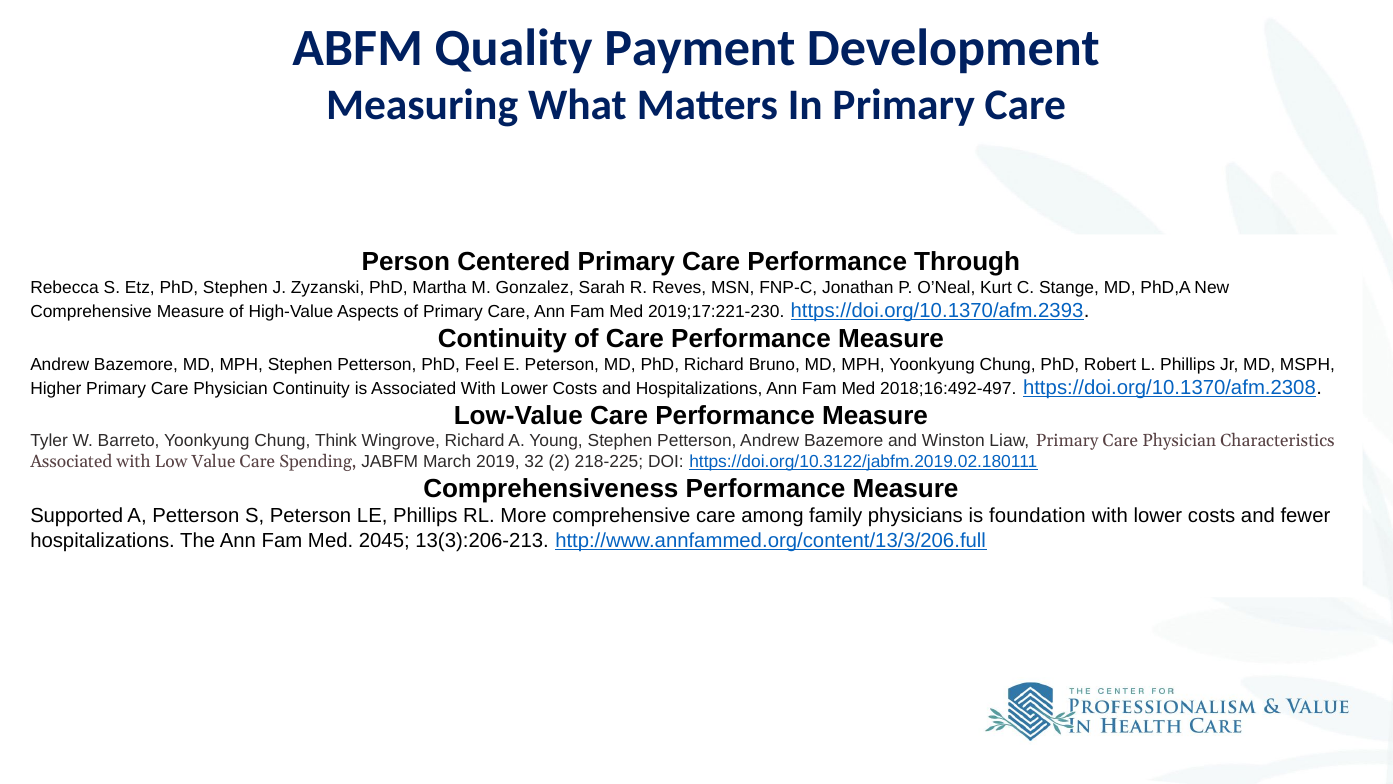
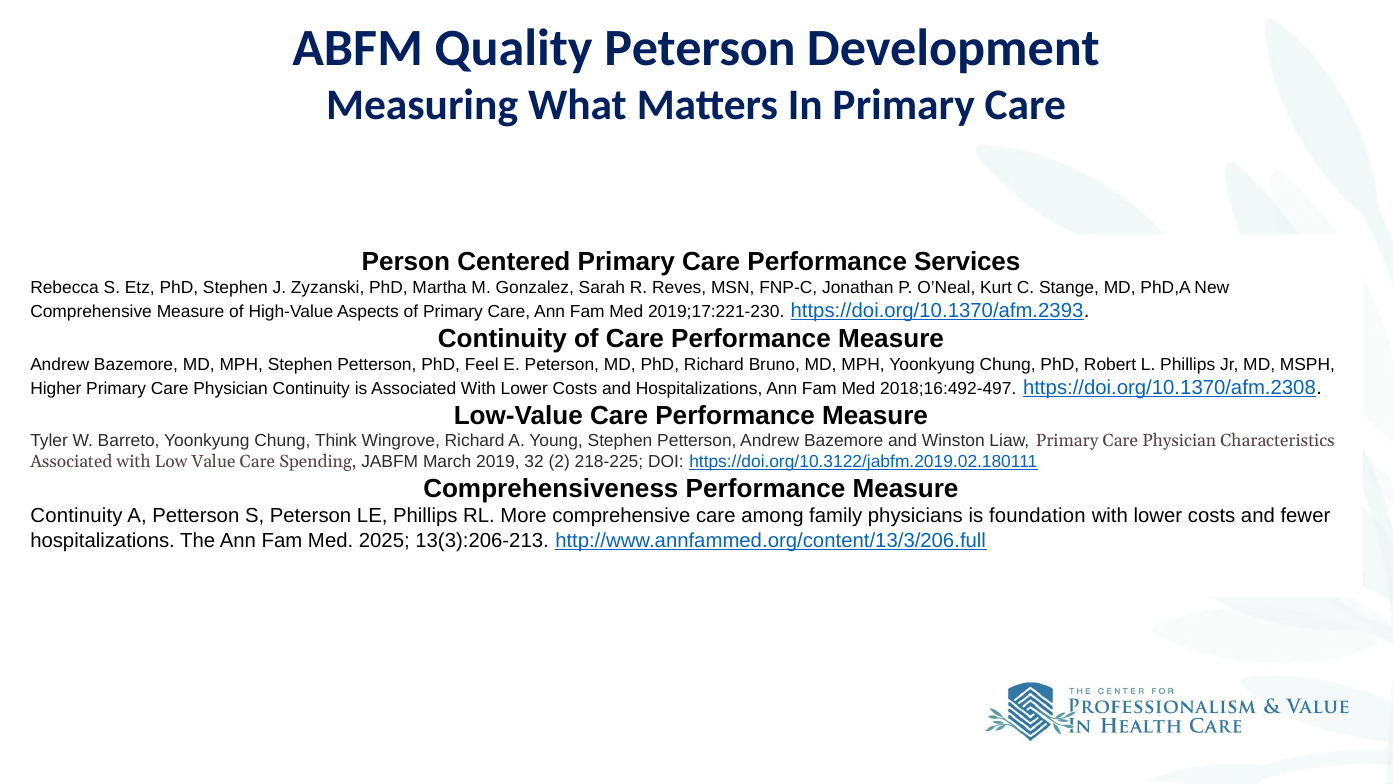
Quality Payment: Payment -> Peterson (700, 48)
Through: Through -> Services (967, 262)
Supported: Supported -> Continuity (77, 516)
2045: 2045 -> 2025 (384, 540)
